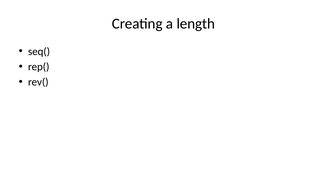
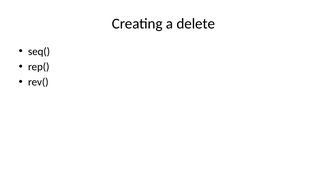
length: length -> delete (196, 24)
